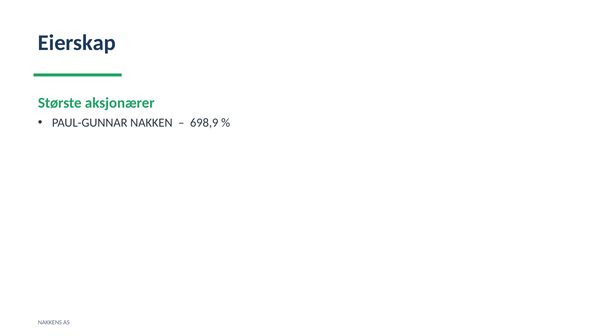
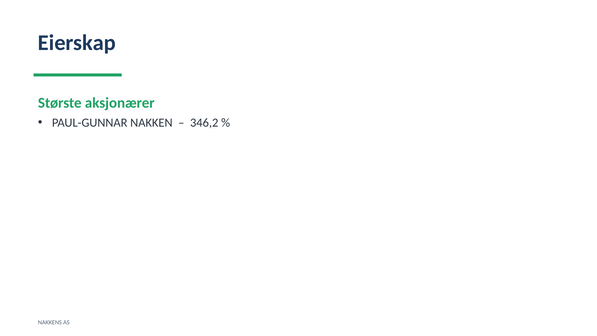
698,9: 698,9 -> 346,2 (204, 123)
